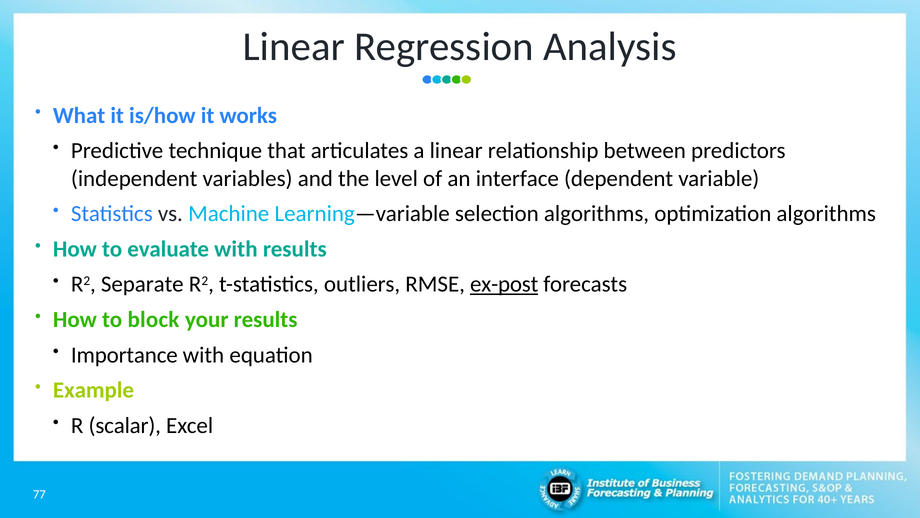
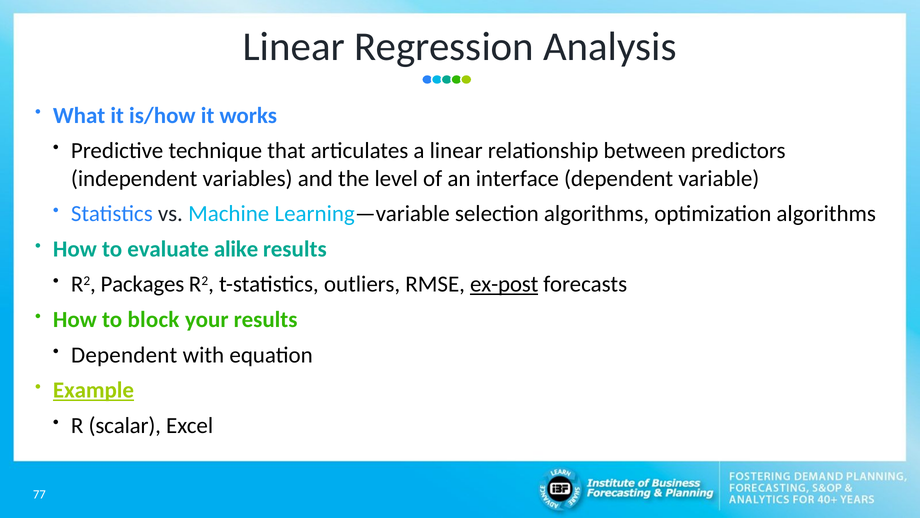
evaluate with: with -> alike (236, 249)
Separate: Separate -> Packages (142, 284)
Importance: Importance -> Dependent (124, 355)
Example underline: none -> present (93, 390)
